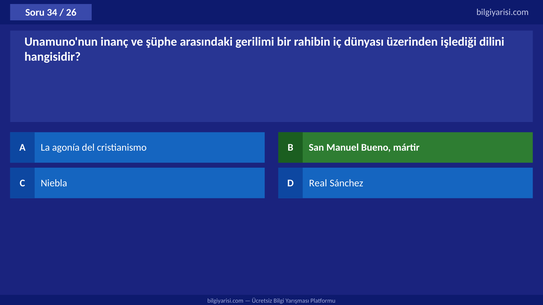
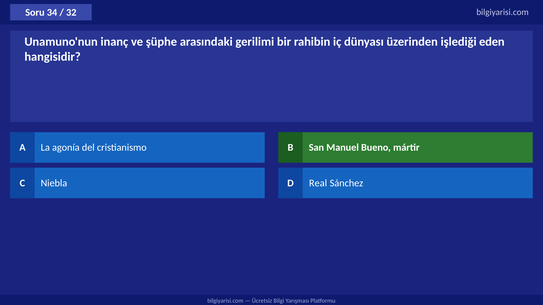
26: 26 -> 32 (71, 12)
dilini: dilini -> eden (492, 42)
